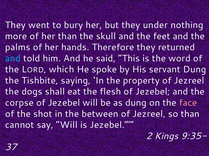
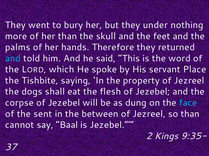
servant Dung: Dung -> Place (195, 70)
face colour: pink -> light blue (188, 103)
shot: shot -> sent (43, 114)
say Will: Will -> Baal (67, 126)
